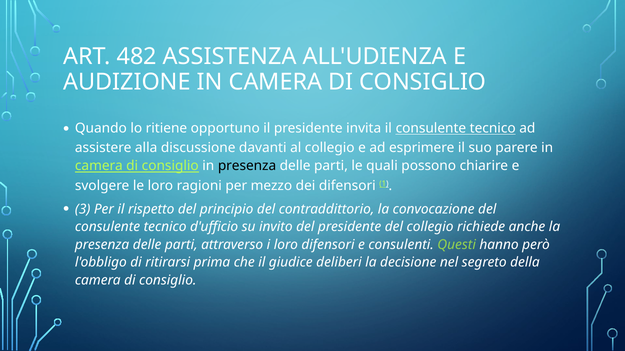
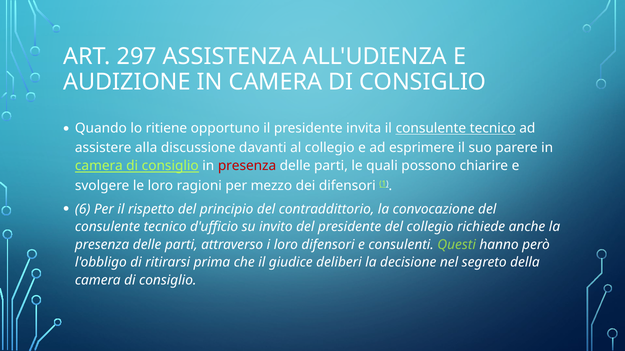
482: 482 -> 297 (137, 57)
presenza colour: black -> red (247, 166)
3: 3 -> 6 (83, 210)
